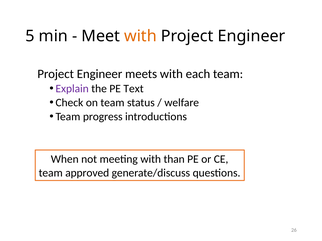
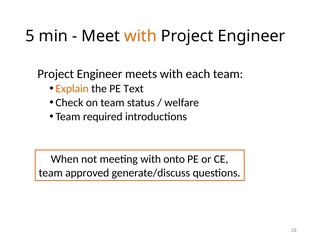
Explain colour: purple -> orange (72, 89)
progress: progress -> required (103, 117)
than: than -> onto (174, 159)
